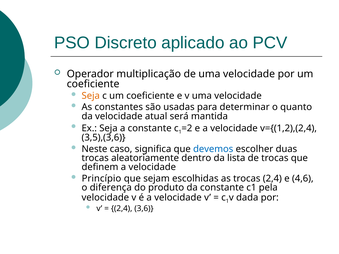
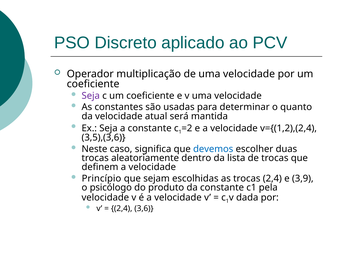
Seja colour: orange -> purple (91, 96)
4,6: 4,6 -> 3,9 (303, 179)
diferença: diferença -> psicólogo (111, 188)
